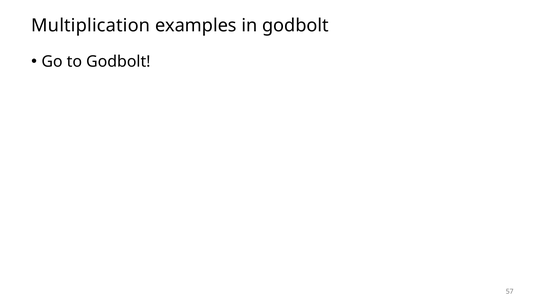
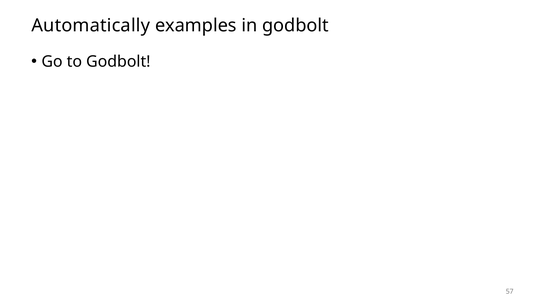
Multiplication: Multiplication -> Automatically (91, 25)
